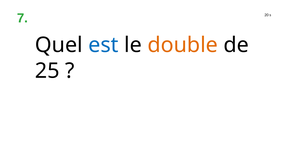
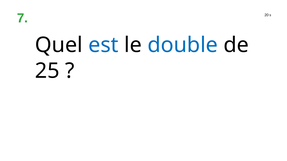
double colour: orange -> blue (183, 45)
